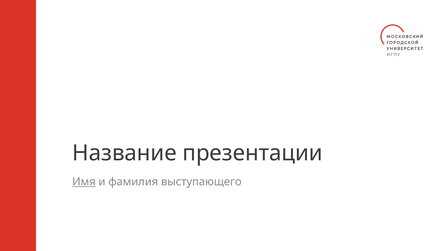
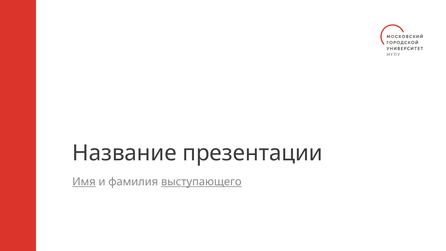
выступающего underline: none -> present (201, 182)
